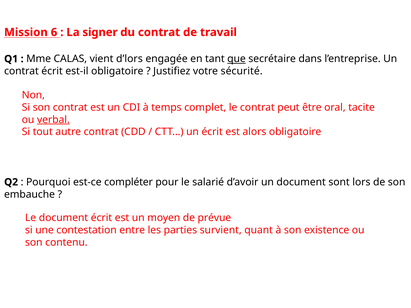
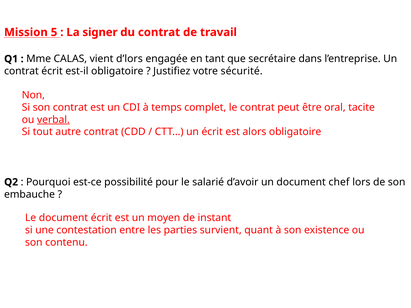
6: 6 -> 5 (54, 32)
que underline: present -> none (237, 59)
compléter: compléter -> possibilité (129, 182)
sont: sont -> chef (339, 182)
prévue: prévue -> instant (214, 218)
